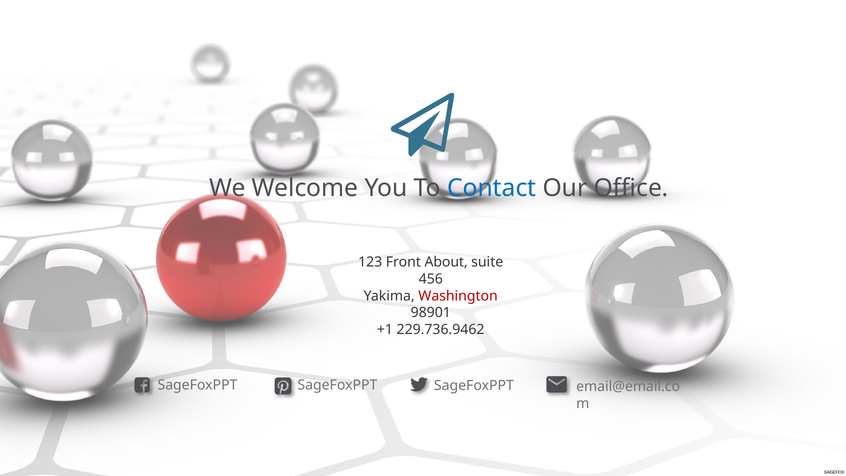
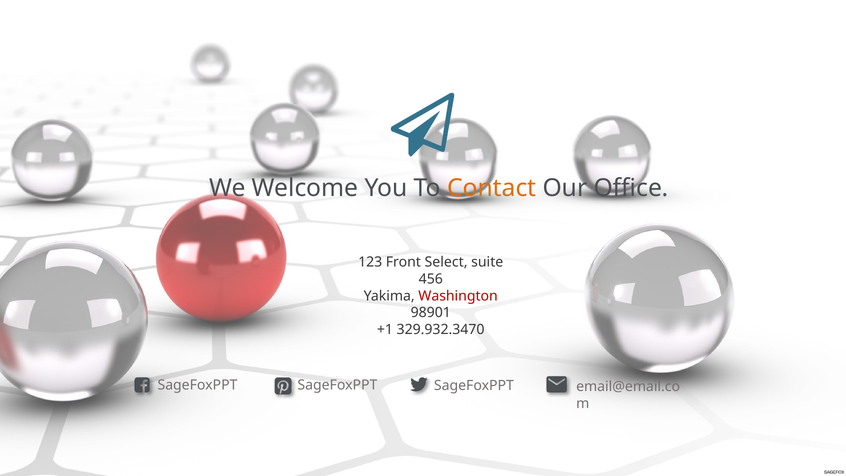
Contact colour: blue -> orange (492, 188)
About: About -> Select (446, 262)
229.736.9462: 229.736.9462 -> 329.932.3470 (441, 330)
